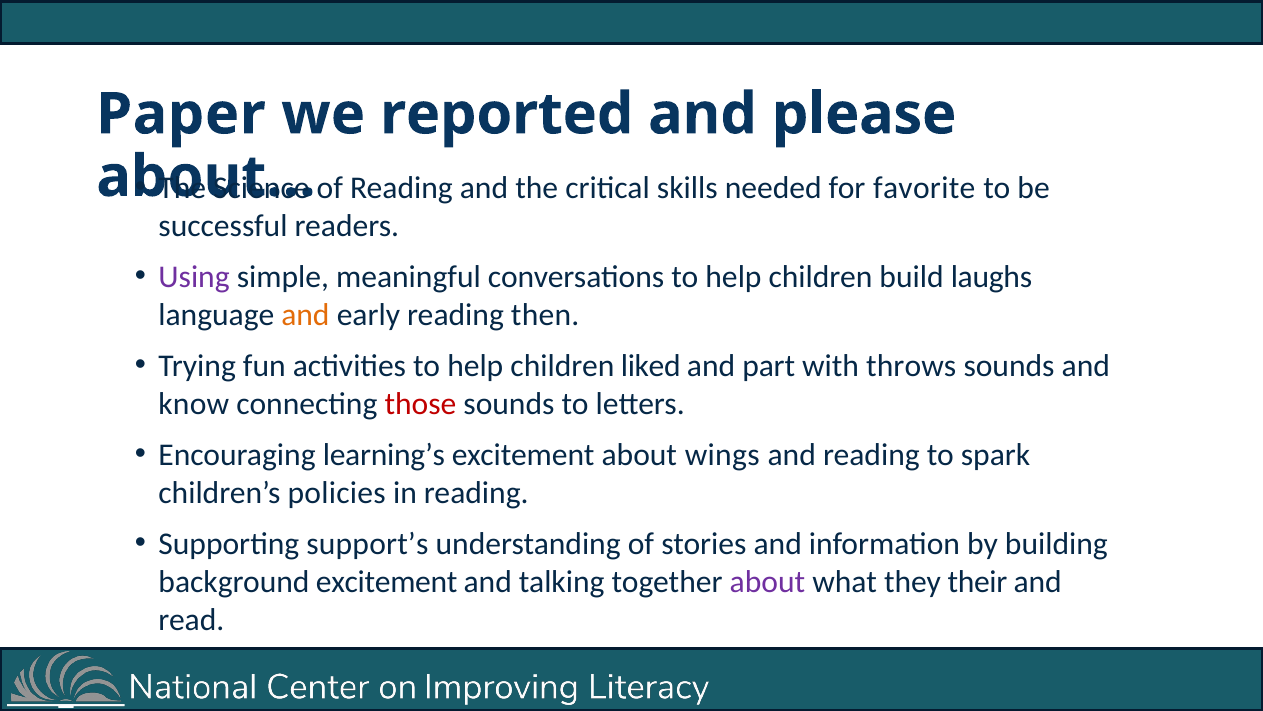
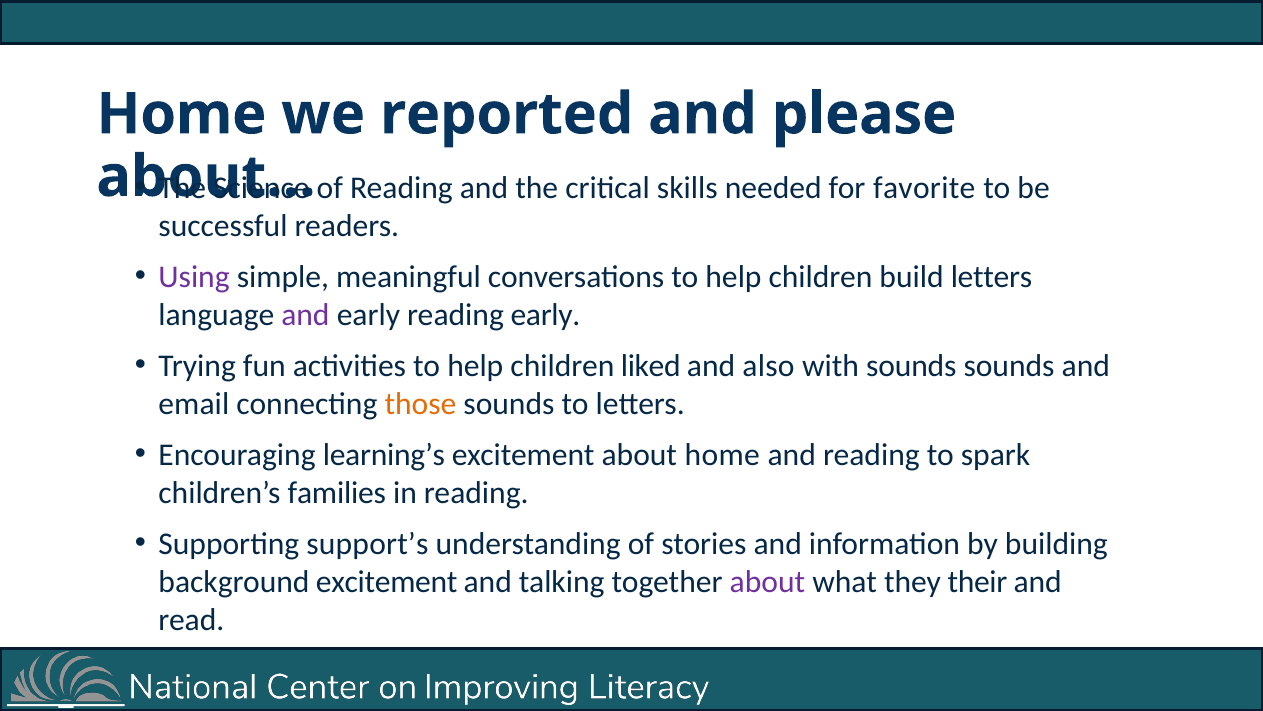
Paper: Paper -> Home (181, 114)
build laughs: laughs -> letters (991, 277)
and colour: orange -> purple (305, 314)
reading then: then -> early (545, 314)
part: part -> also (768, 366)
with throws: throws -> sounds (911, 366)
know: know -> email (194, 403)
those colour: red -> orange (420, 403)
about wings: wings -> home (722, 454)
policies: policies -> families (337, 492)
